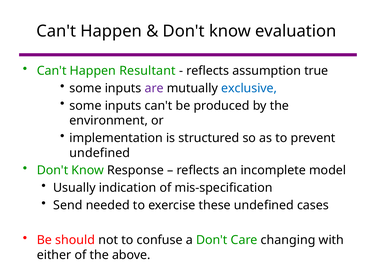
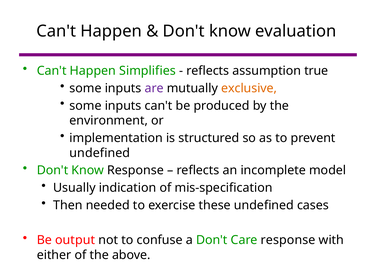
Resultant: Resultant -> Simplifies (148, 71)
exclusive colour: blue -> orange (249, 88)
Send: Send -> Then (68, 205)
should: should -> output (75, 240)
Care changing: changing -> response (288, 240)
